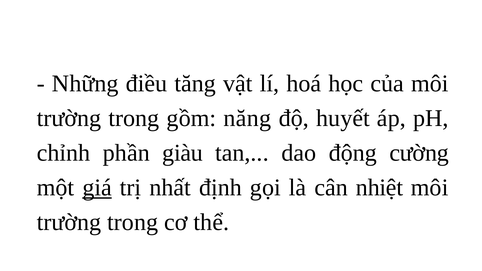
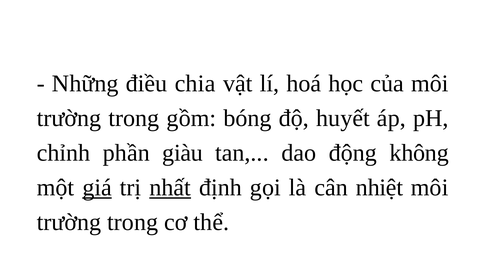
tăng: tăng -> chia (195, 84)
năng: năng -> bóng (248, 118)
cường: cường -> không (419, 153)
nhất underline: none -> present (170, 188)
